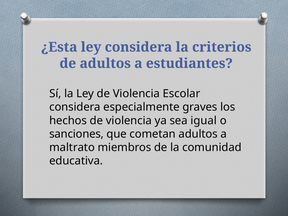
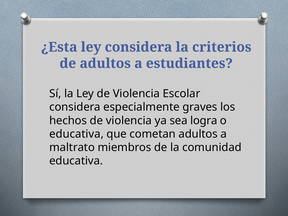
igual: igual -> logra (204, 121)
sanciones: sanciones -> educativa (76, 134)
